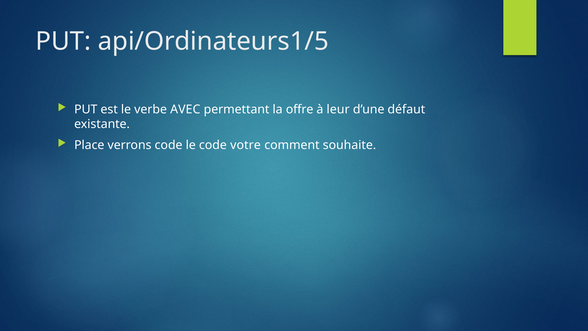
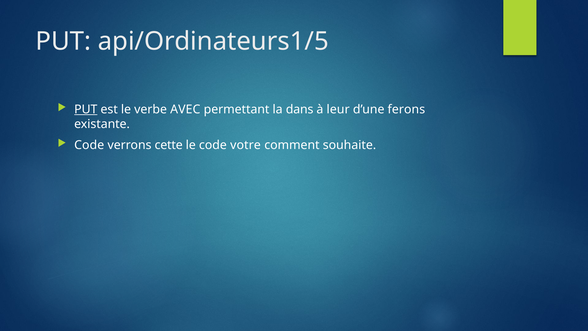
PUT underline: none -> present (86, 109)
offre: offre -> dans (300, 109)
défaut: défaut -> ferons (406, 109)
Place: Place -> Code (89, 145)
verrons code: code -> cette (169, 145)
